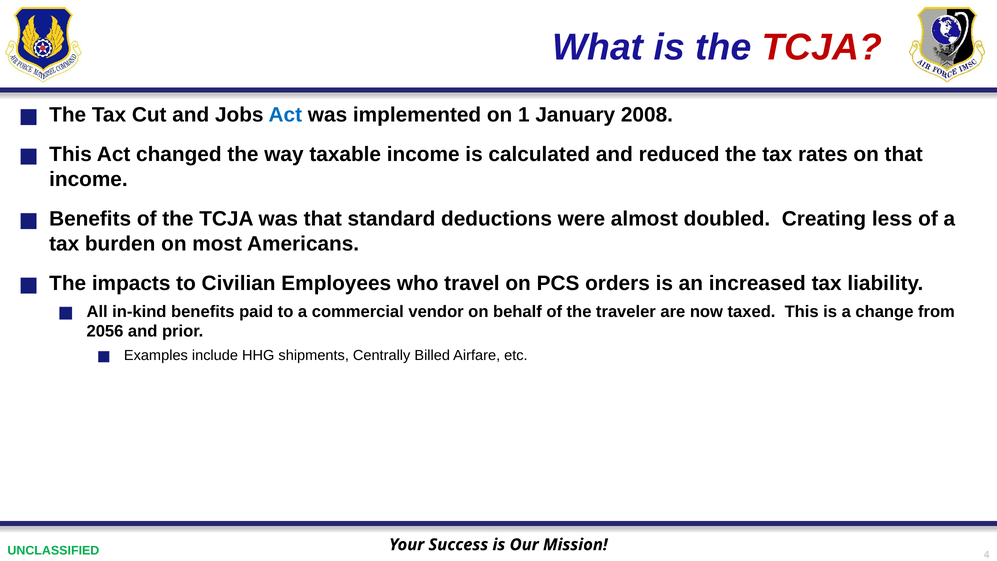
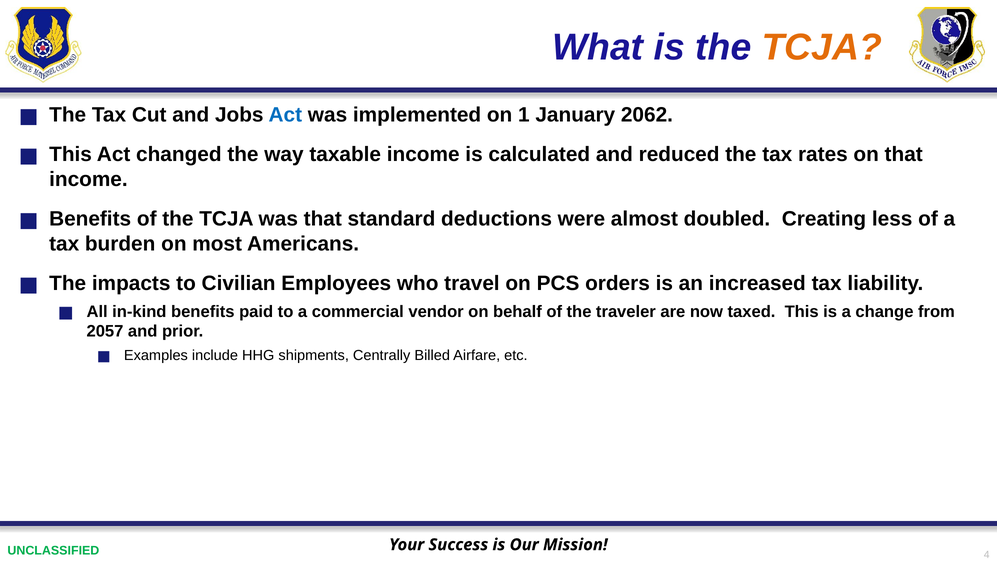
TCJA colour: red -> orange (822, 47)
2008: 2008 -> 2062 (647, 115)
2056: 2056 -> 2057 (105, 331)
